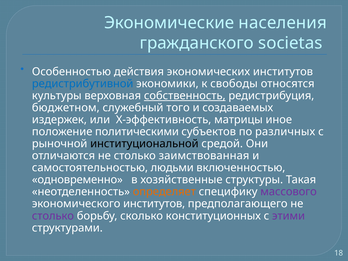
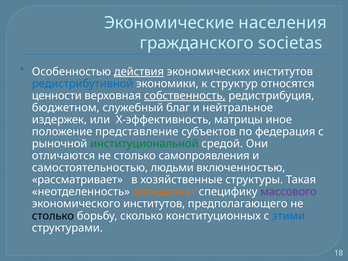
действия underline: none -> present (139, 72)
свободы: свободы -> структур (234, 84)
культуры: культуры -> ценности (57, 96)
того: того -> благ (178, 108)
создаваемых: создаваемых -> нейтральное (238, 108)
политическими: политическими -> представление (137, 132)
различных: различных -> федерация (285, 132)
институциональной colour: black -> green (144, 144)
заимствованная: заимствованная -> самопроявления (204, 156)
одновременно: одновременно -> рассматривает (77, 180)
столько colour: purple -> black (53, 216)
этими colour: purple -> blue (289, 216)
